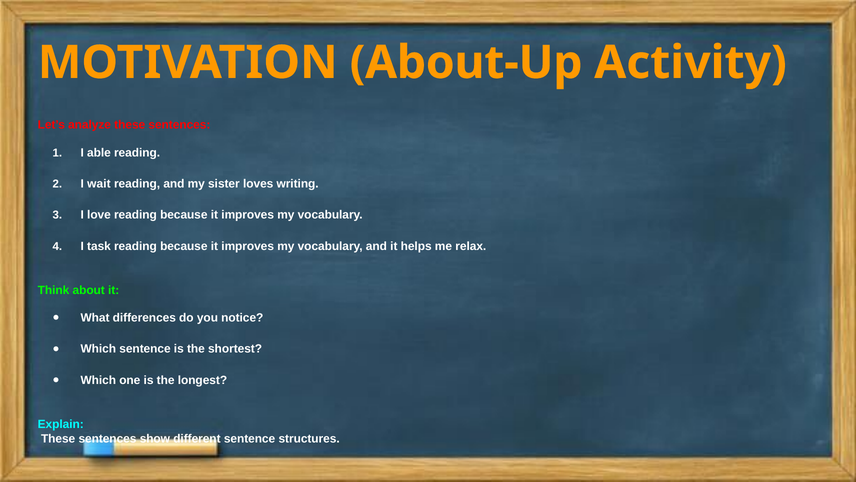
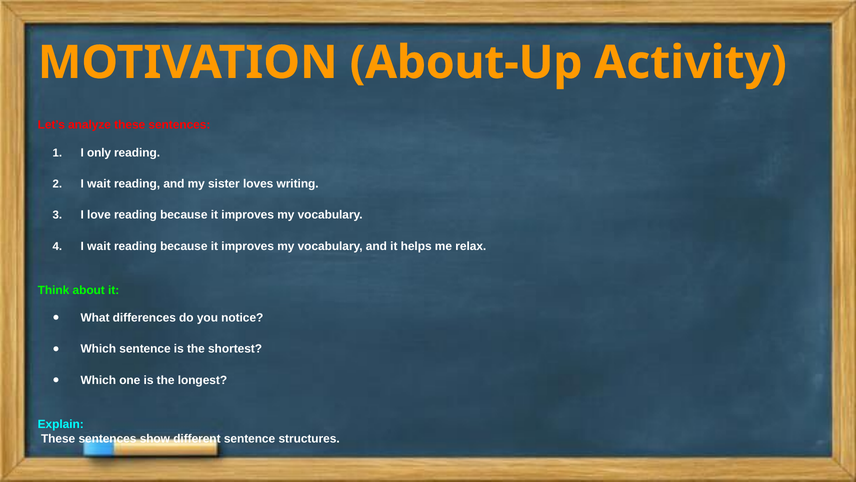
able: able -> only (99, 152)
task: task -> wait (99, 246)
